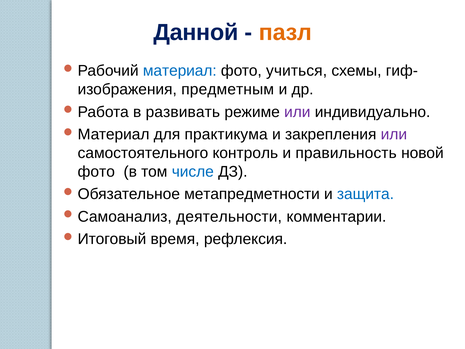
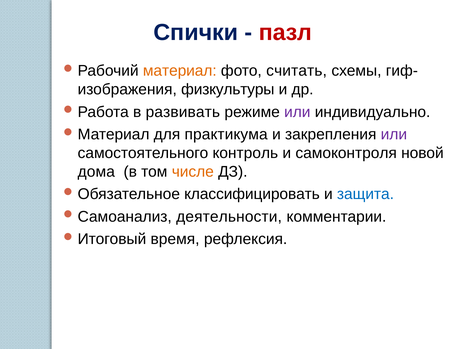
Данной: Данной -> Спички (196, 32)
пазл colour: orange -> red (285, 32)
материал colour: blue -> orange (180, 71)
учиться: учиться -> считать (297, 71)
предметным: предметным -> физкультуры (228, 89)
правильность: правильность -> самоконтроля (346, 153)
фото: фото -> дома (96, 172)
числе colour: blue -> orange (193, 172)
метапредметности: метапредметности -> классифицировать (252, 194)
